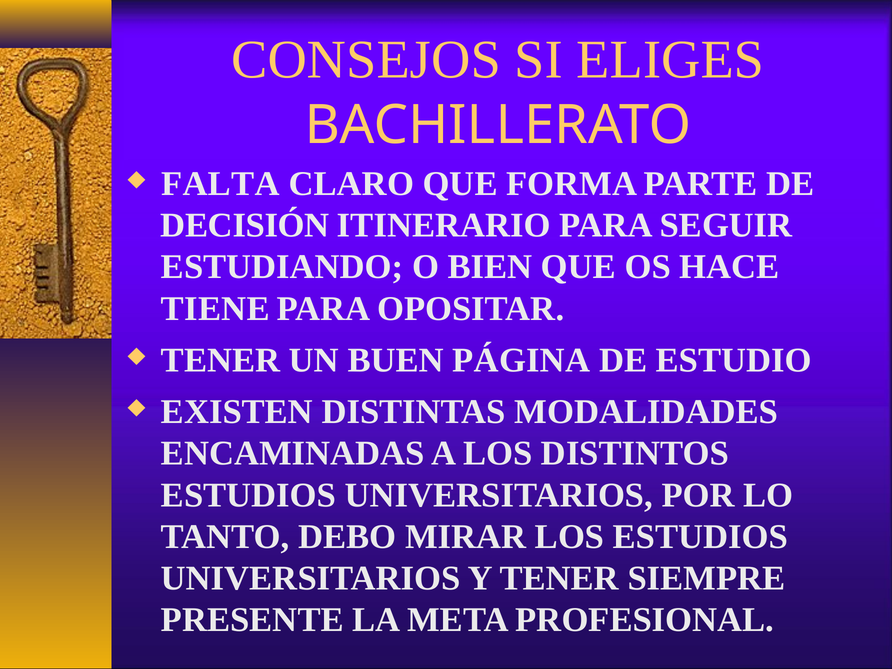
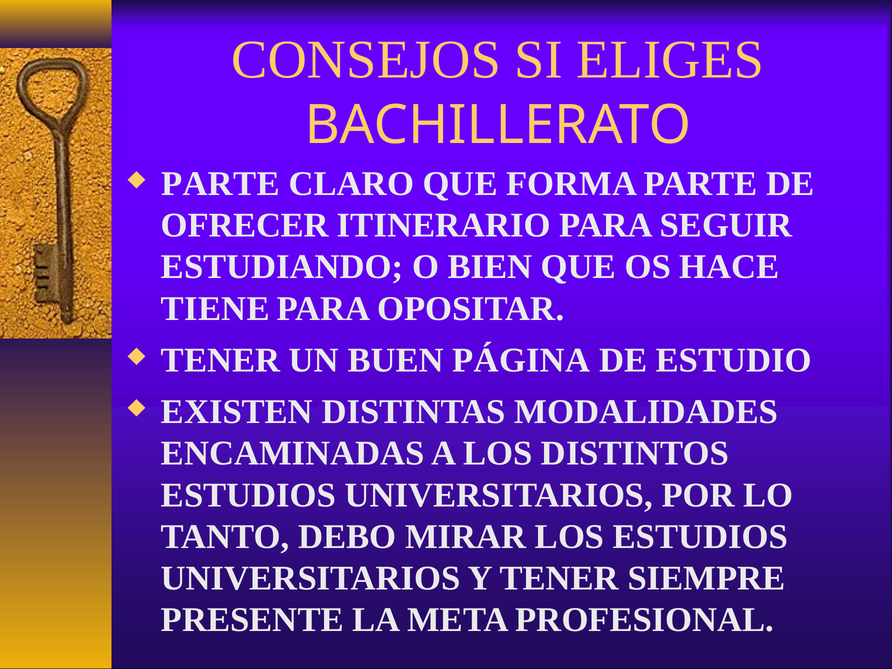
FALTA: FALTA -> PARTE (220, 184)
DECISIÓN: DECISIÓN -> OFRECER (245, 225)
